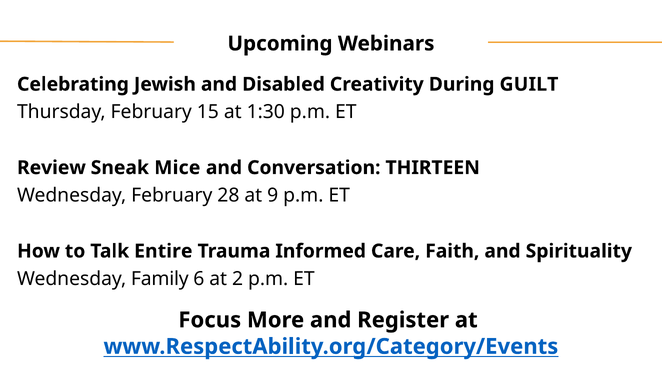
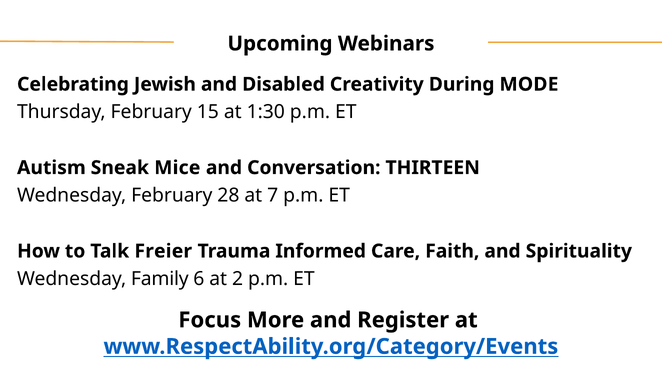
GUILT: GUILT -> MODE (529, 84)
Review: Review -> Autism (51, 167)
9: 9 -> 7 (273, 195)
Entire: Entire -> Freier (163, 251)
